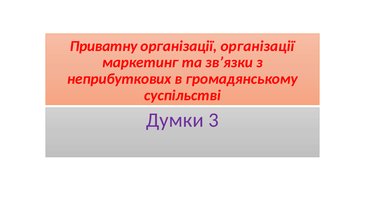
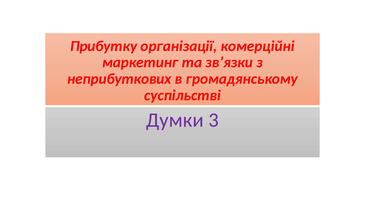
Приватну: Приватну -> Прибутку (104, 46)
організації організації: організації -> комерційні (258, 46)
